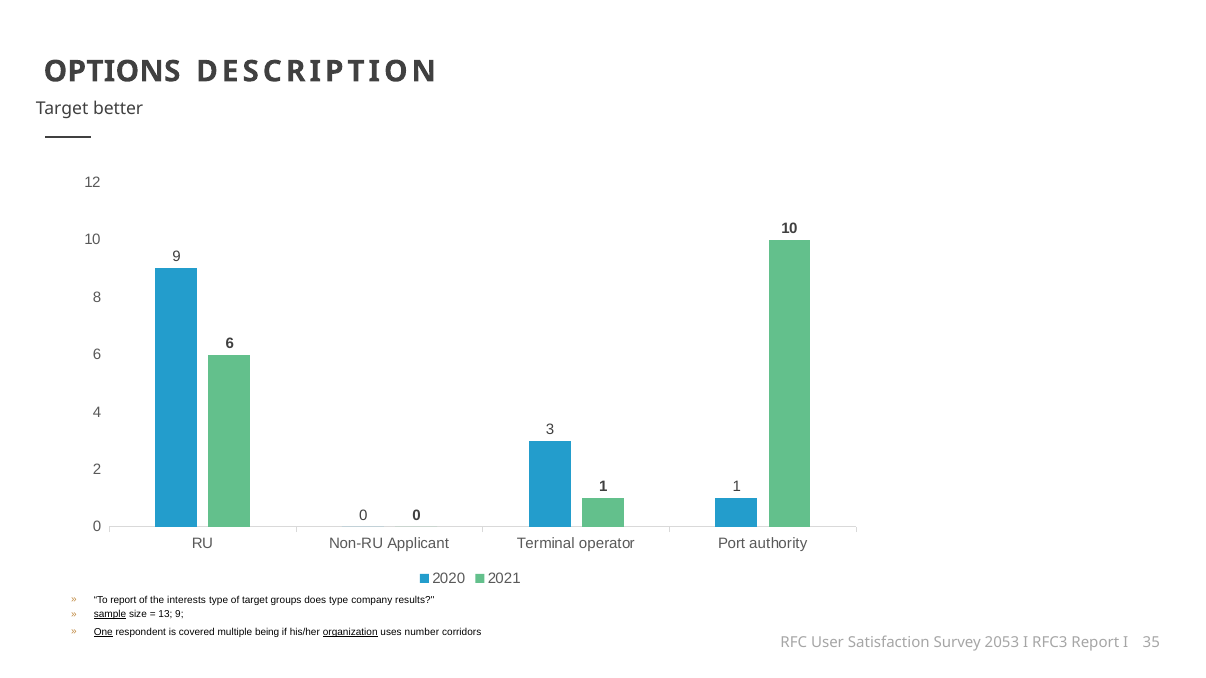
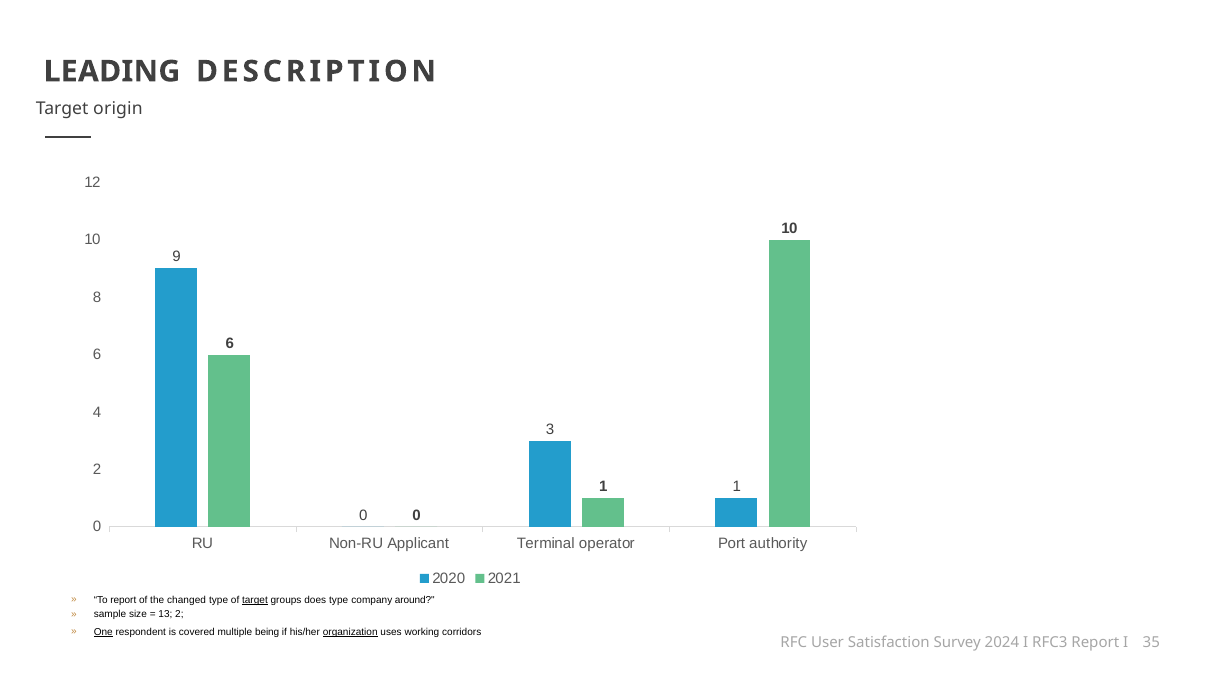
OPTIONS: OPTIONS -> LEADING (112, 71)
better: better -> origin (118, 109)
interests: interests -> changed (187, 600)
target underline: none -> present (255, 600)
results: results -> around (415, 600)
sample underline: present -> none (110, 614)
13 9: 9 -> 2 (179, 614)
number: number -> working (422, 632)
2053: 2053 -> 2024 (1002, 643)
